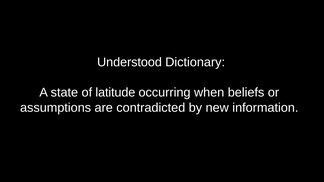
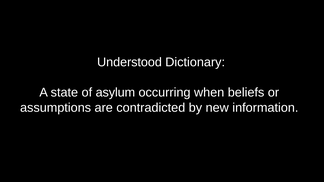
latitude: latitude -> asylum (115, 93)
